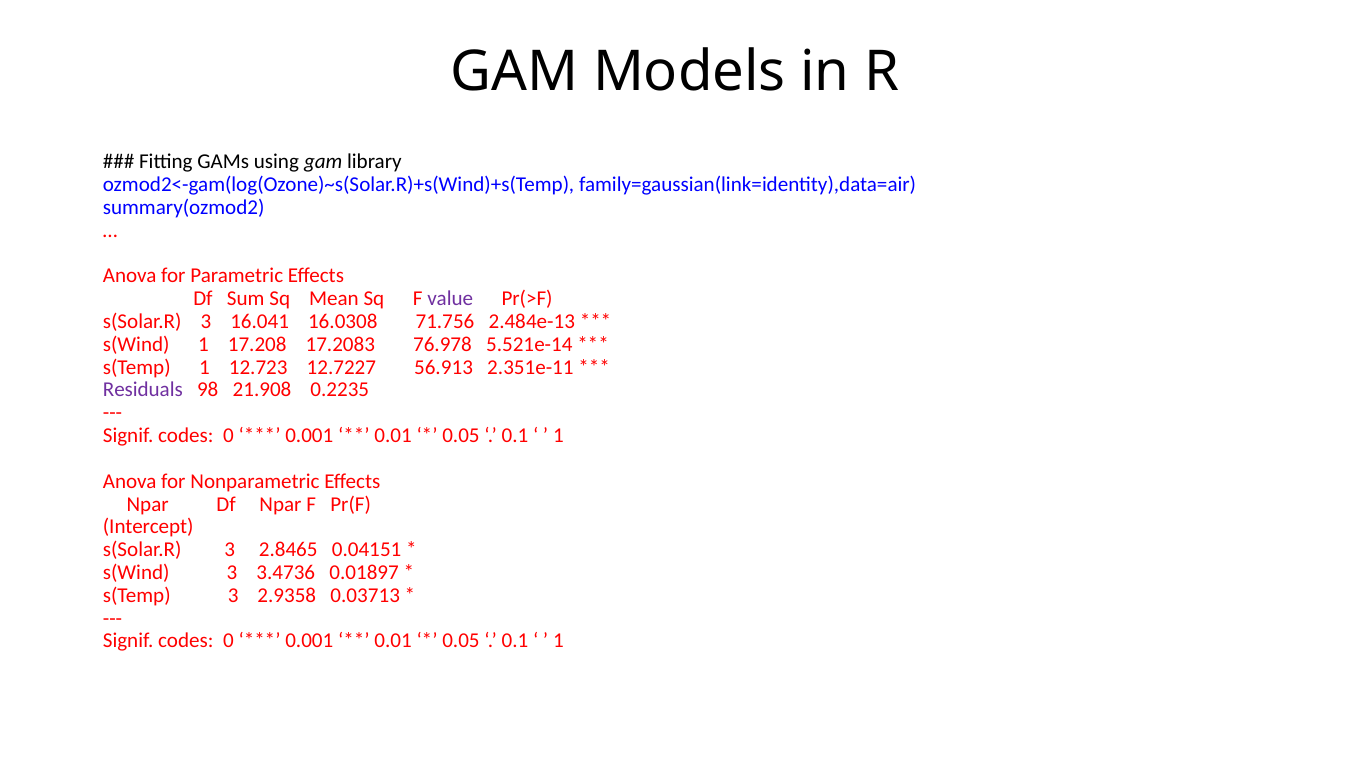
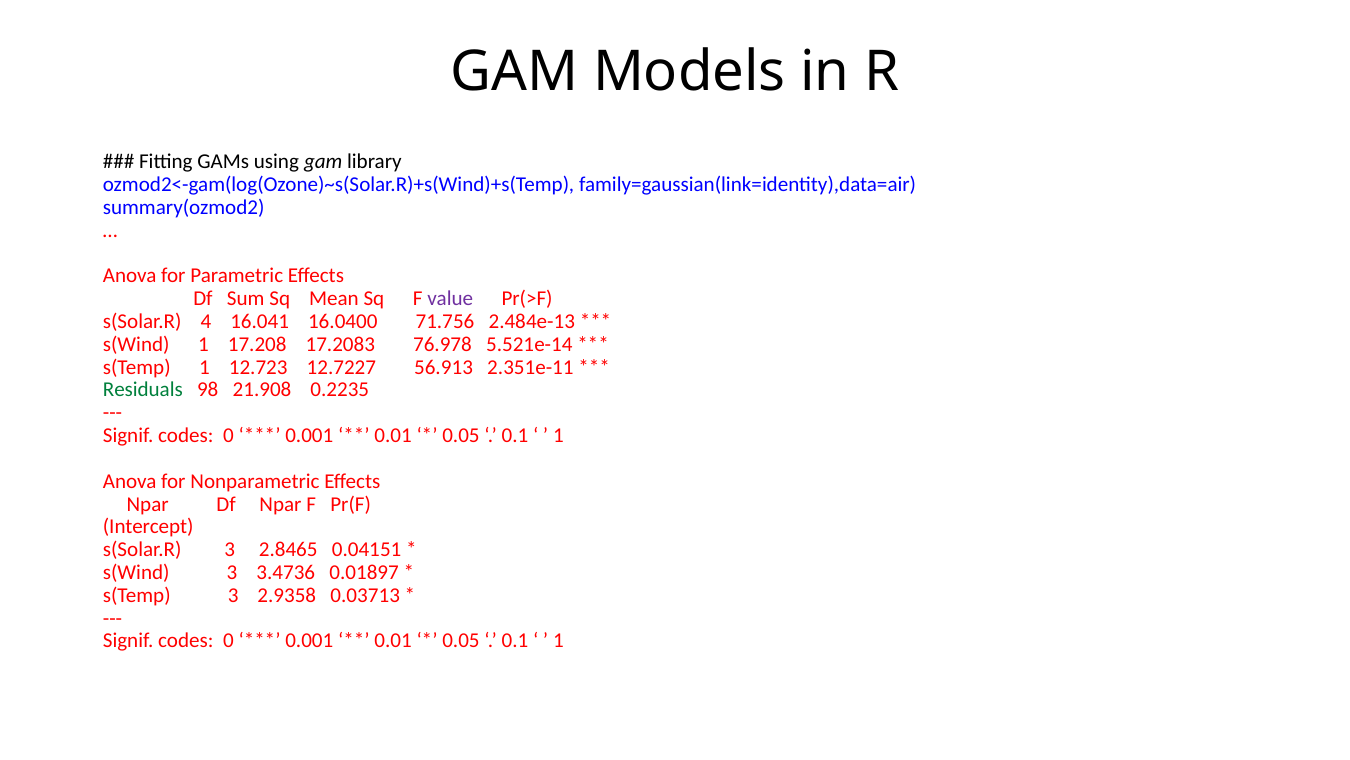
3: 3 -> 4 (206, 321)
16.0308: 16.0308 -> 16.0400 (343, 321)
Residuals colour: purple -> green (143, 390)
